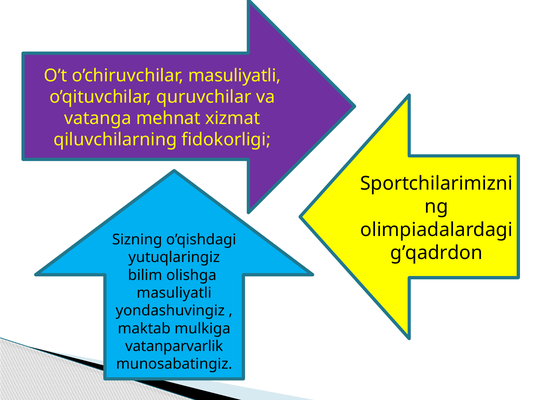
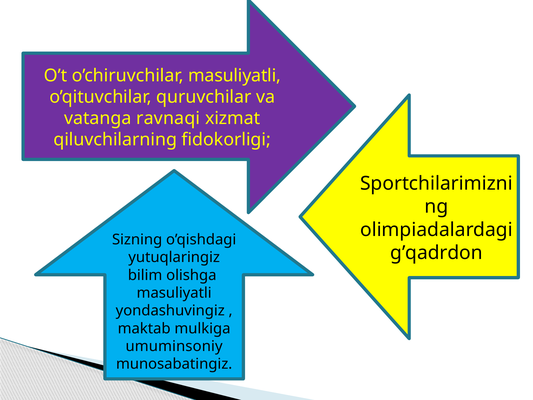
mehnat: mehnat -> ravnaqi (168, 118)
vatanparvarlik: vatanparvarlik -> umuminsoniy (174, 346)
